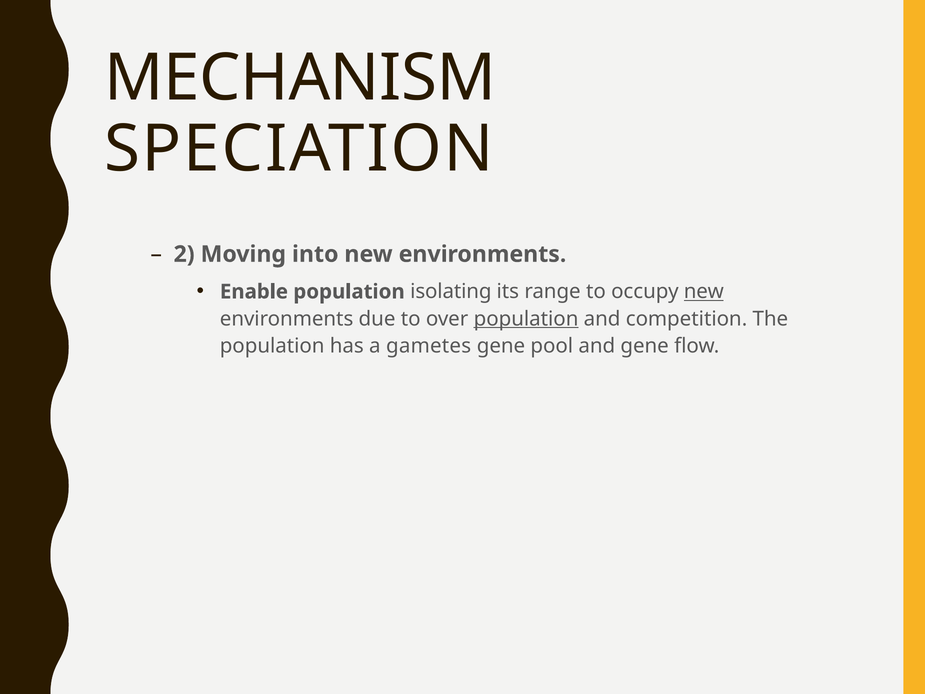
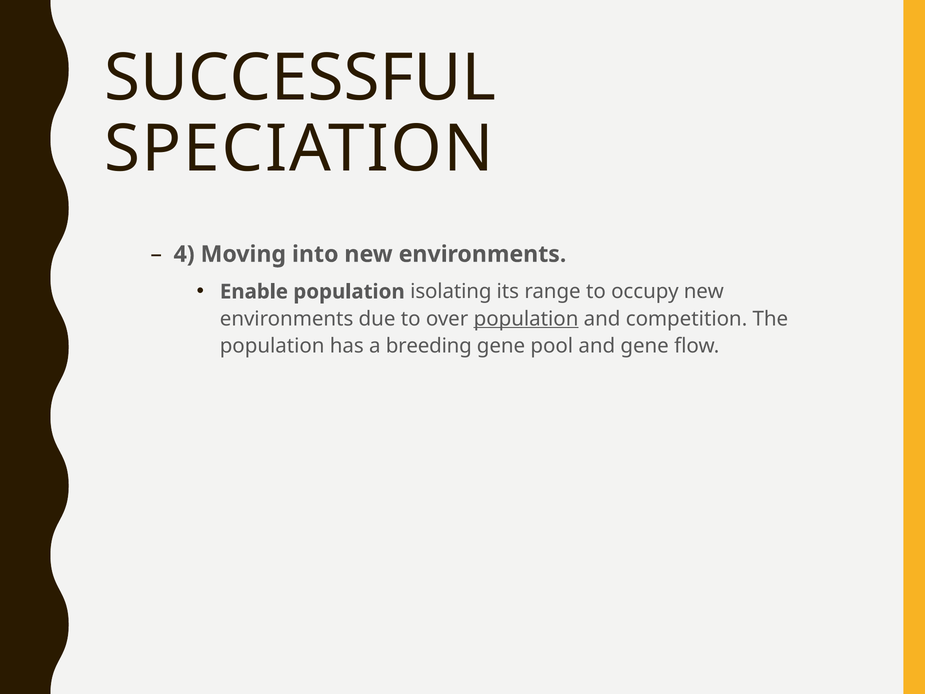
MECHANISM: MECHANISM -> SUCCESSFUL (300, 78)
2: 2 -> 4 (184, 254)
new underline: present -> none (704, 292)
gametes: gametes -> breeding (429, 346)
